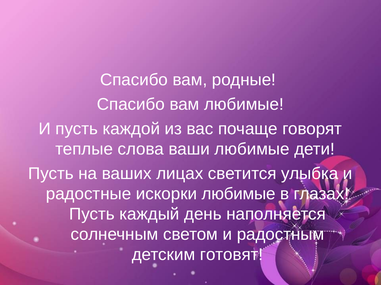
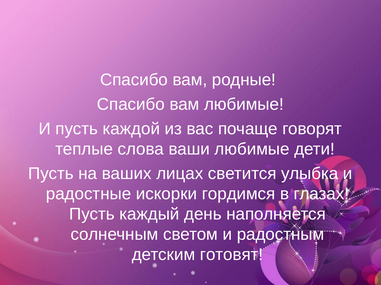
искорки любимые: любимые -> гордимся (239, 194)
